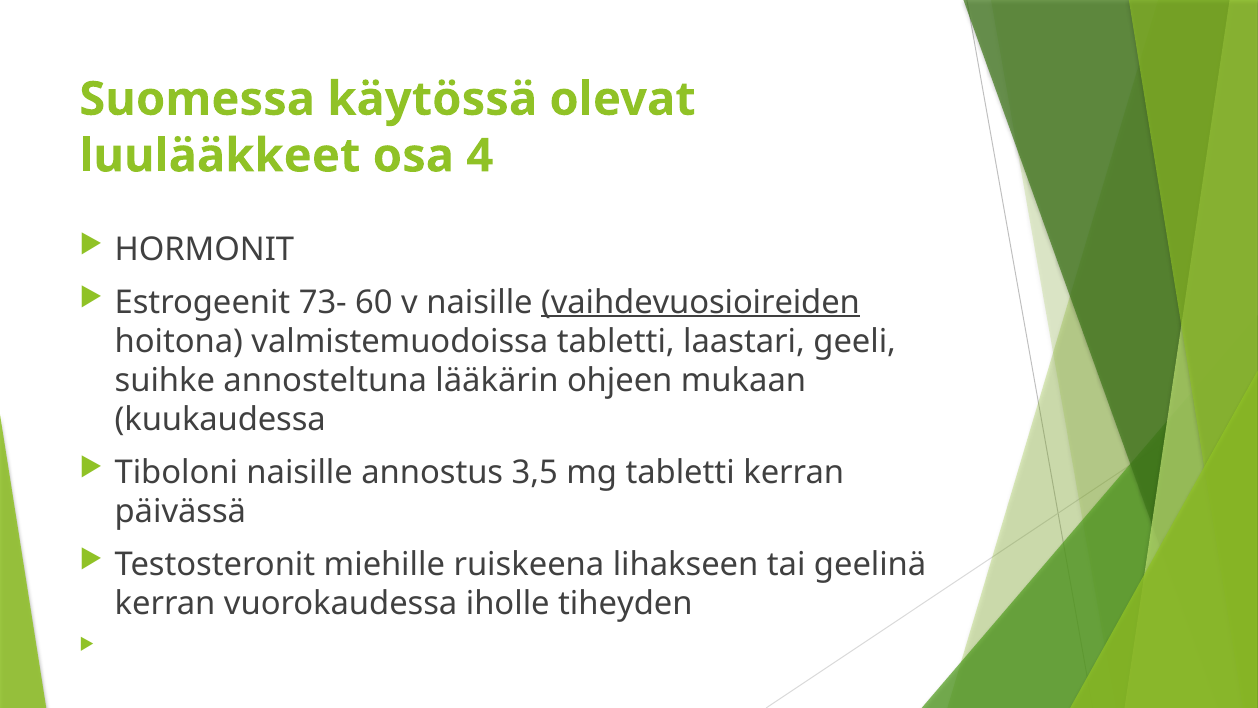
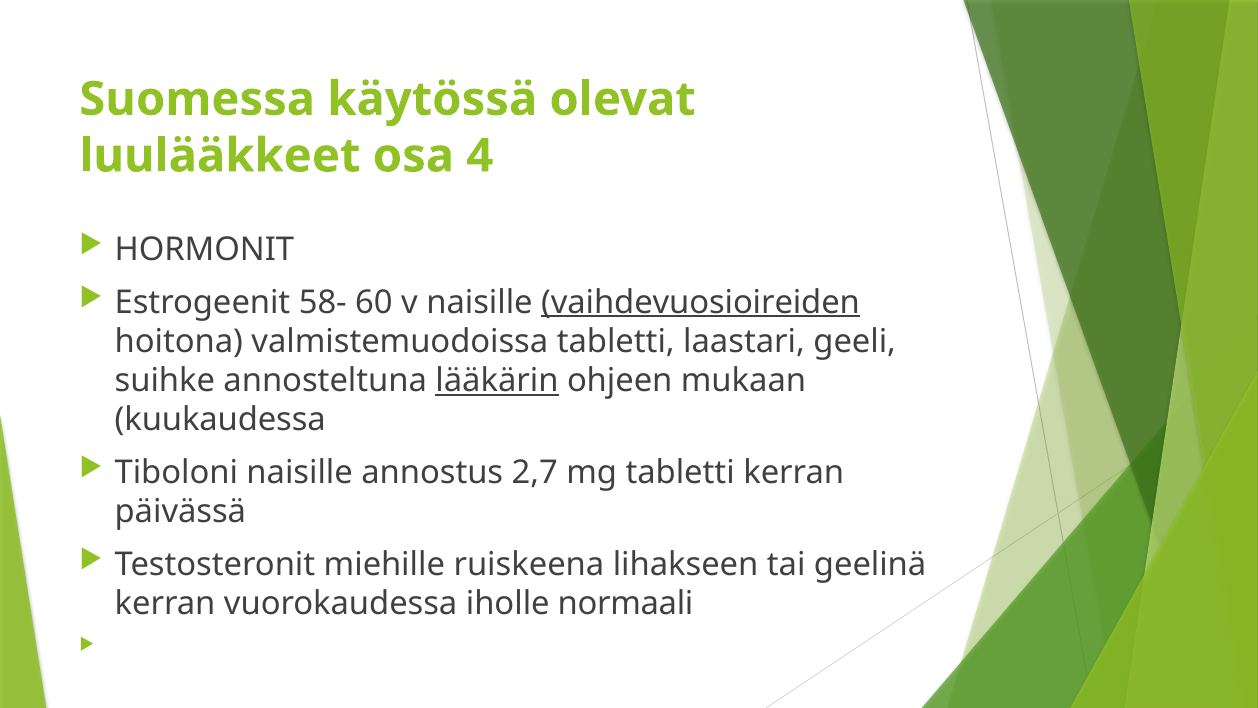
73-: 73- -> 58- (323, 302)
lääkärin underline: none -> present (497, 381)
3,5: 3,5 -> 2,7 (535, 472)
tiheyden: tiheyden -> normaali (626, 603)
